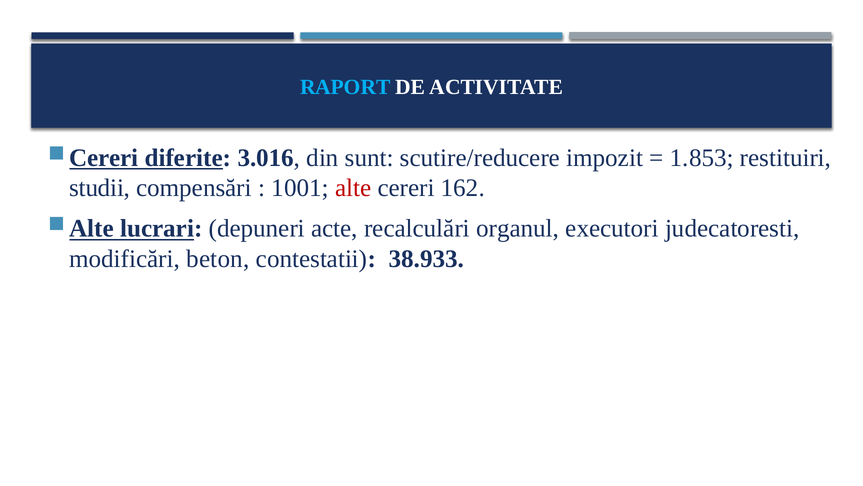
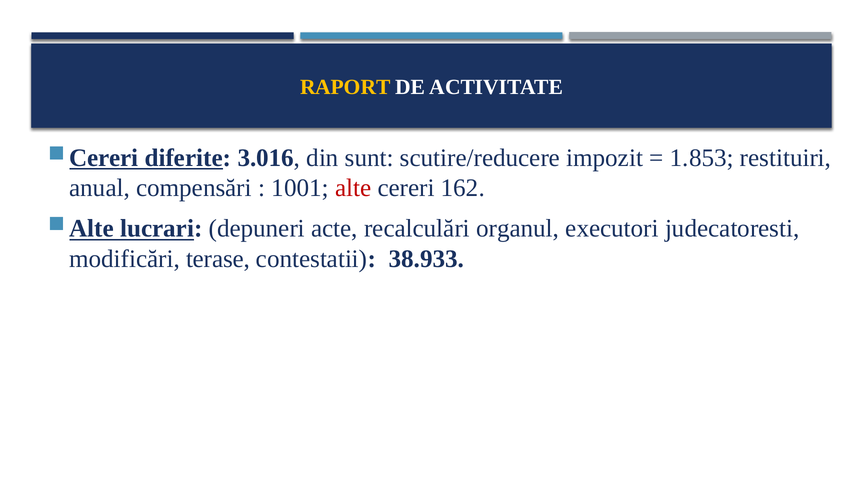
RAPORT colour: light blue -> yellow (345, 87)
studii: studii -> anual (100, 188)
beton: beton -> terase (218, 258)
